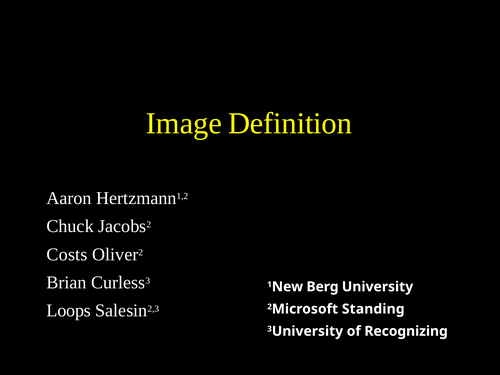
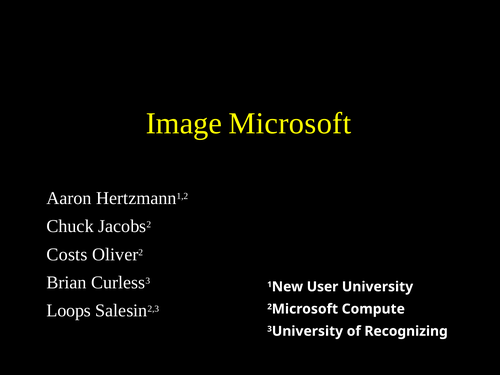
Definition: Definition -> Microsoft (290, 124)
Berg: Berg -> User (323, 287)
Standing: Standing -> Compute (373, 309)
